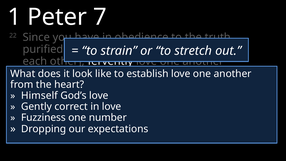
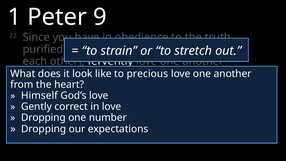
7: 7 -> 9 (100, 17)
establish: establish -> precious (147, 74)
Fuzziness: Fuzziness -> Dropping (43, 117)
